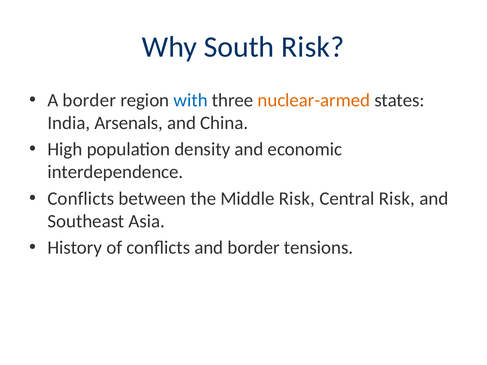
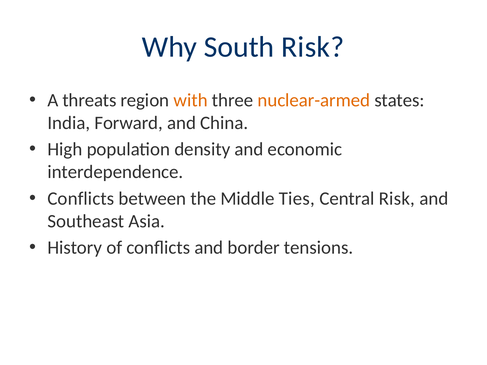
A border: border -> threats (89, 100)
with colour: blue -> orange (191, 100)
Arsenals: Arsenals -> Forward (129, 123)
Middle Risk: Risk -> Ties (297, 199)
